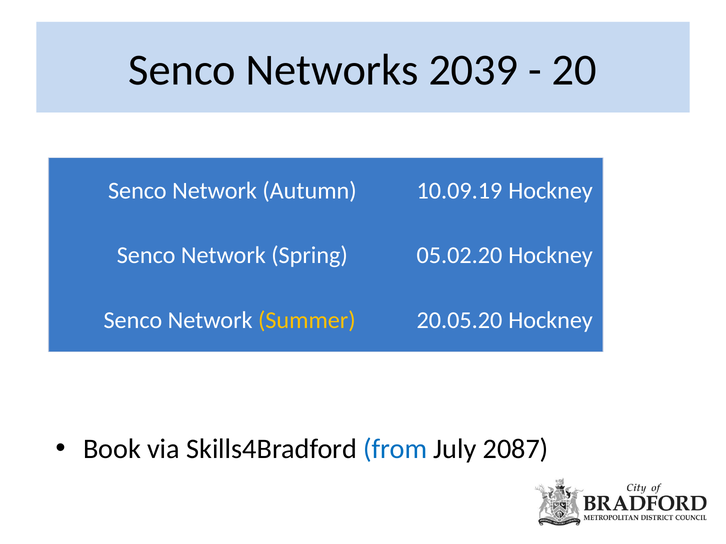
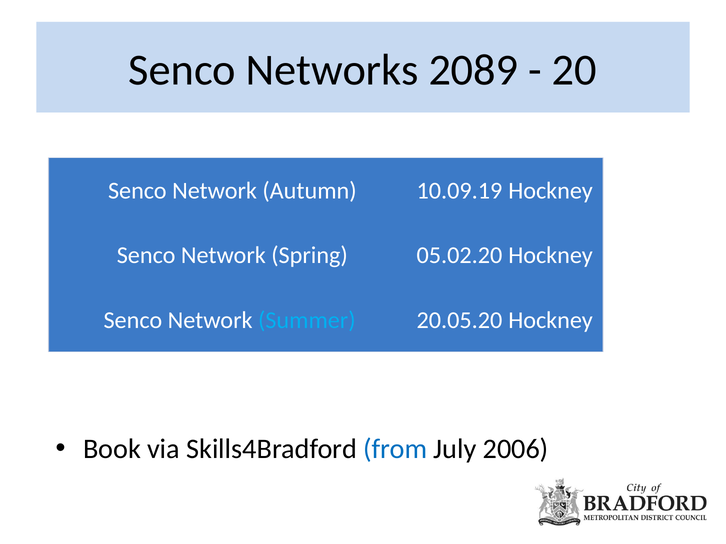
2039: 2039 -> 2089 (473, 70)
Summer colour: yellow -> light blue (307, 320)
2087: 2087 -> 2006 (516, 449)
